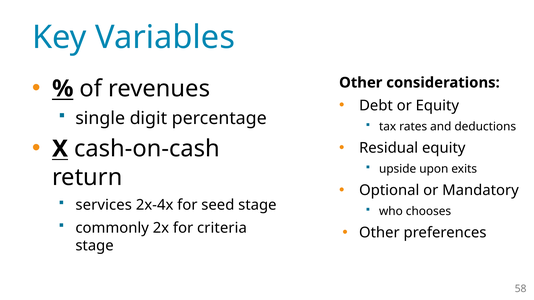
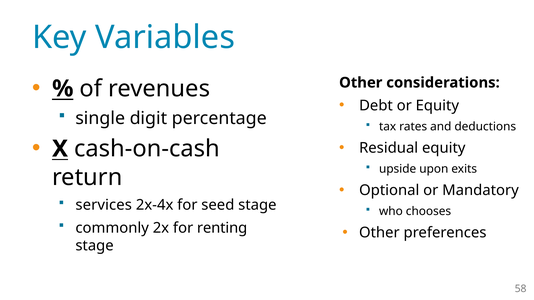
criteria: criteria -> renting (222, 228)
